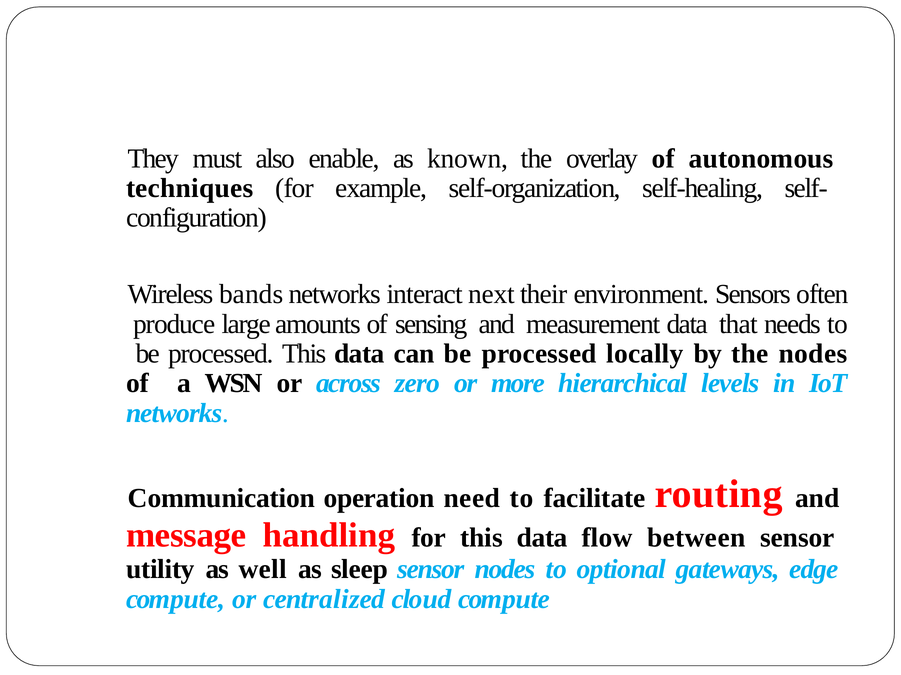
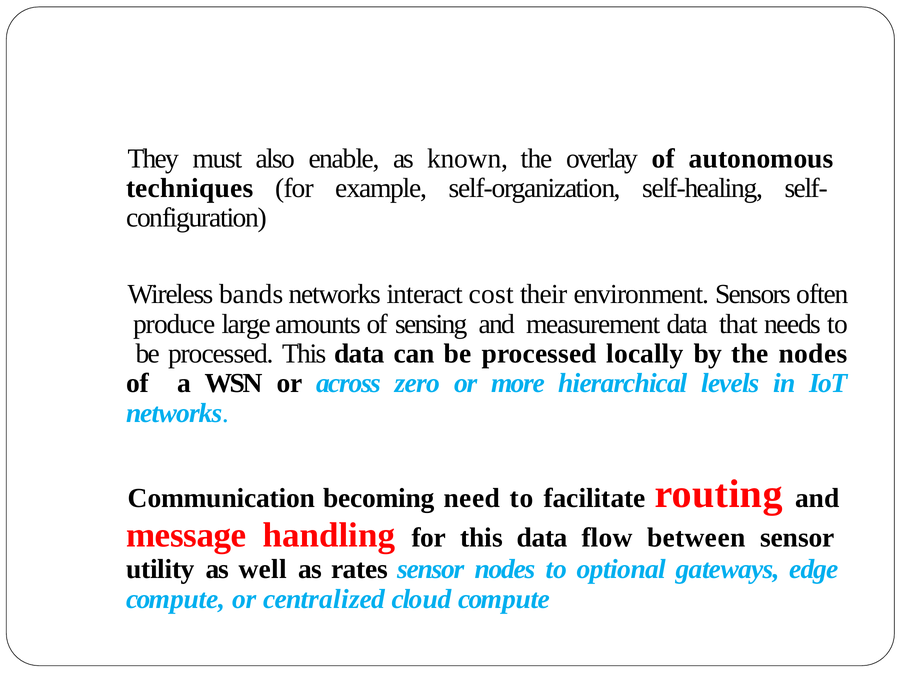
next: next -> cost (491, 295)
operation: operation -> becoming (379, 499)
sleep: sleep -> rates (359, 570)
